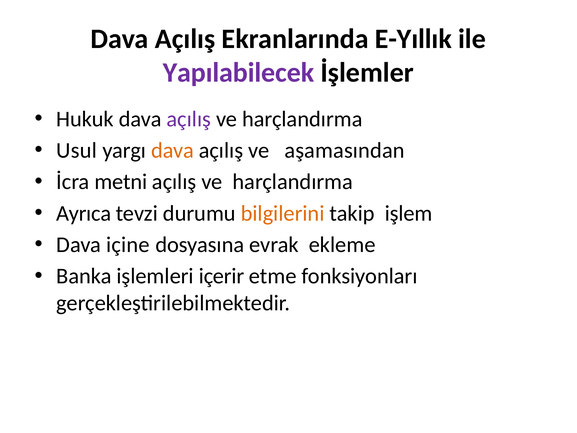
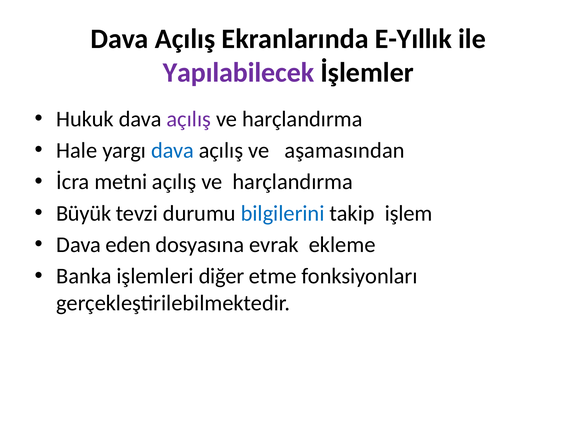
Usul: Usul -> Hale (77, 150)
dava colour: orange -> blue (173, 150)
Ayrıca: Ayrıca -> Büyük (84, 213)
bilgilerini colour: orange -> blue (283, 213)
içine: içine -> eden (128, 245)
içerir: içerir -> diğer (221, 276)
